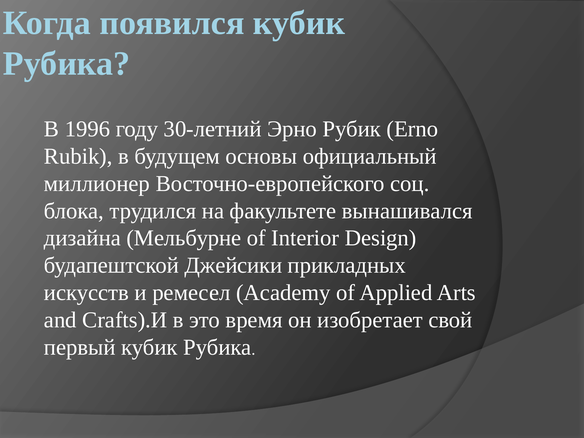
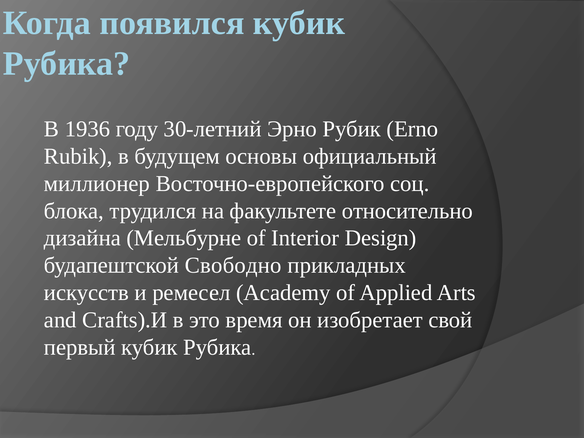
1996: 1996 -> 1936 (87, 129)
вынашивался: вынашивался -> относительно (407, 211)
Джейсики: Джейсики -> Свободно (233, 265)
